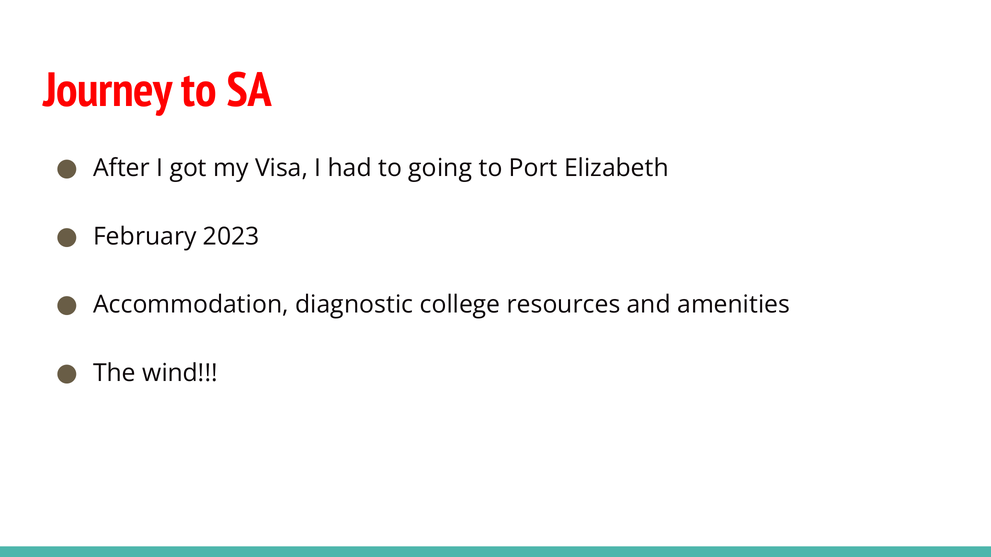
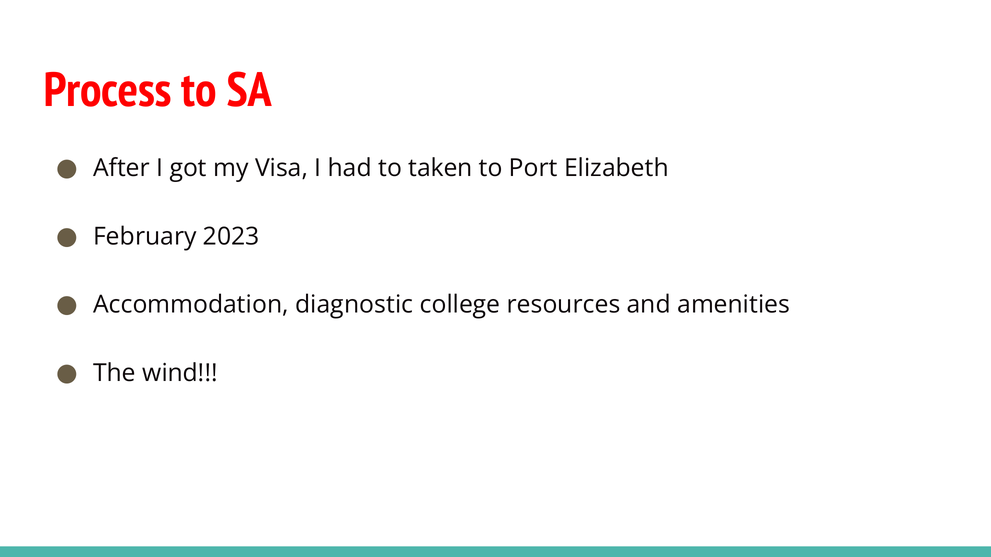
Journey: Journey -> Process (108, 90)
going: going -> taken (440, 168)
